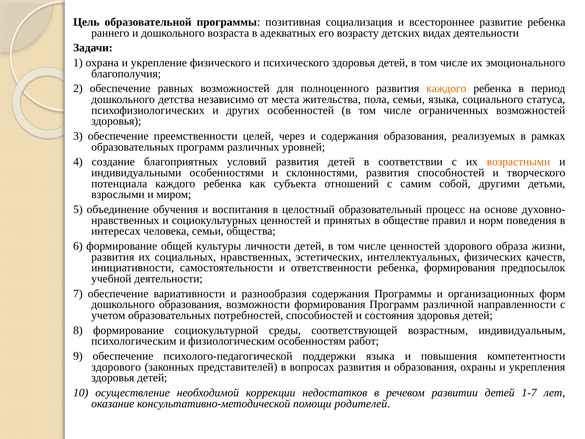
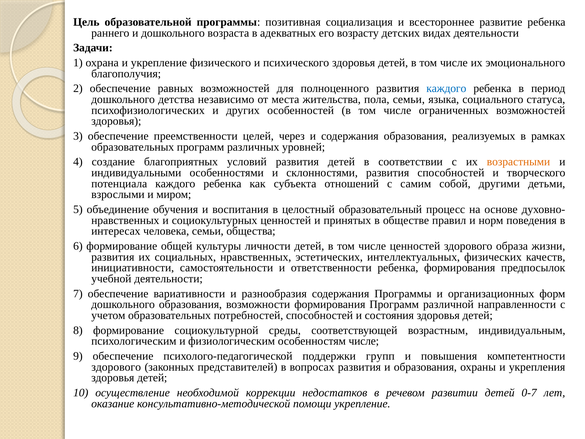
каждого colour: orange -> blue (446, 88)
особенностям работ: работ -> числе (364, 341)
поддержки языка: языка -> групп (380, 356)
1-7: 1-7 -> 0-7 (529, 392)
помощи родителей: родителей -> укрепление (362, 403)
